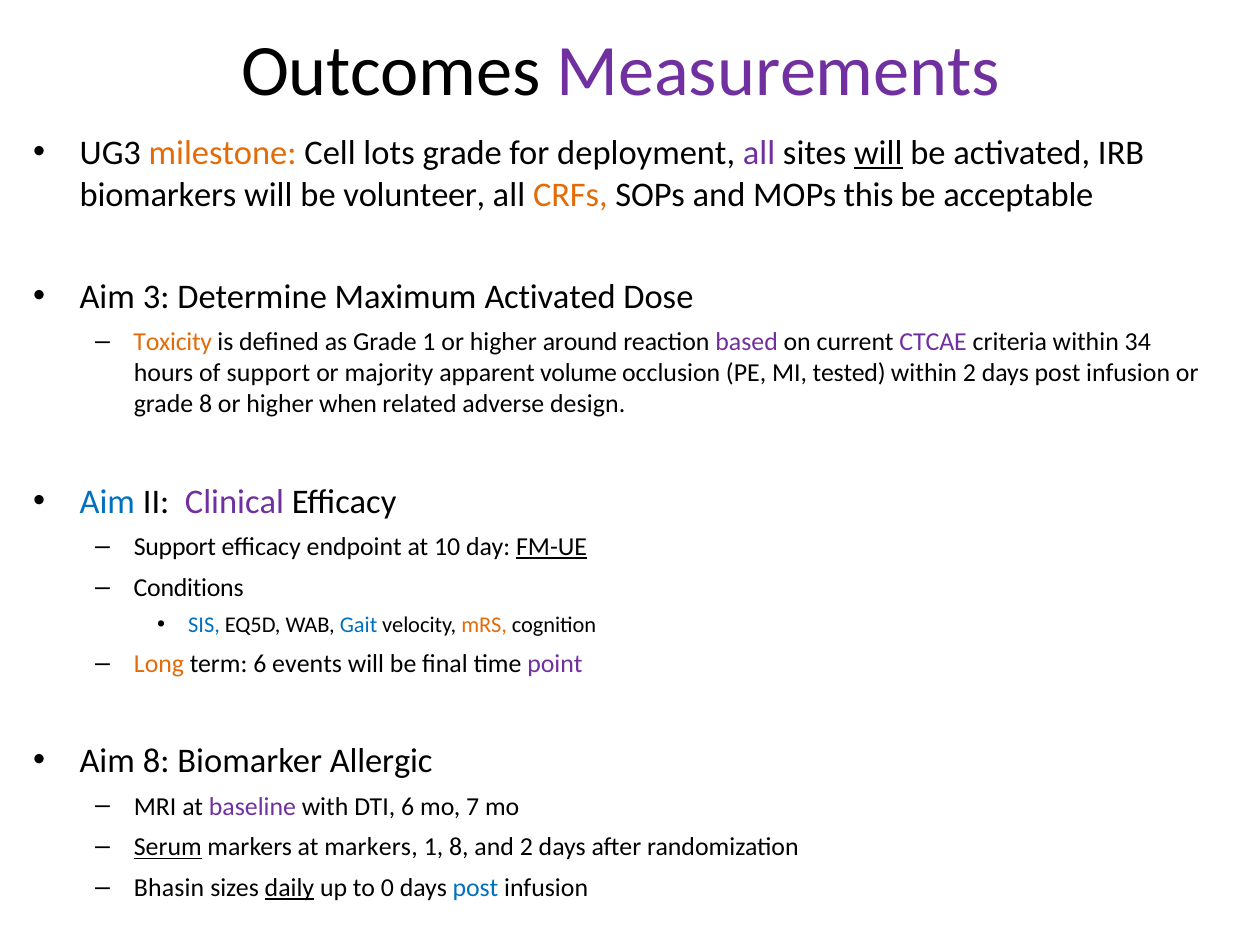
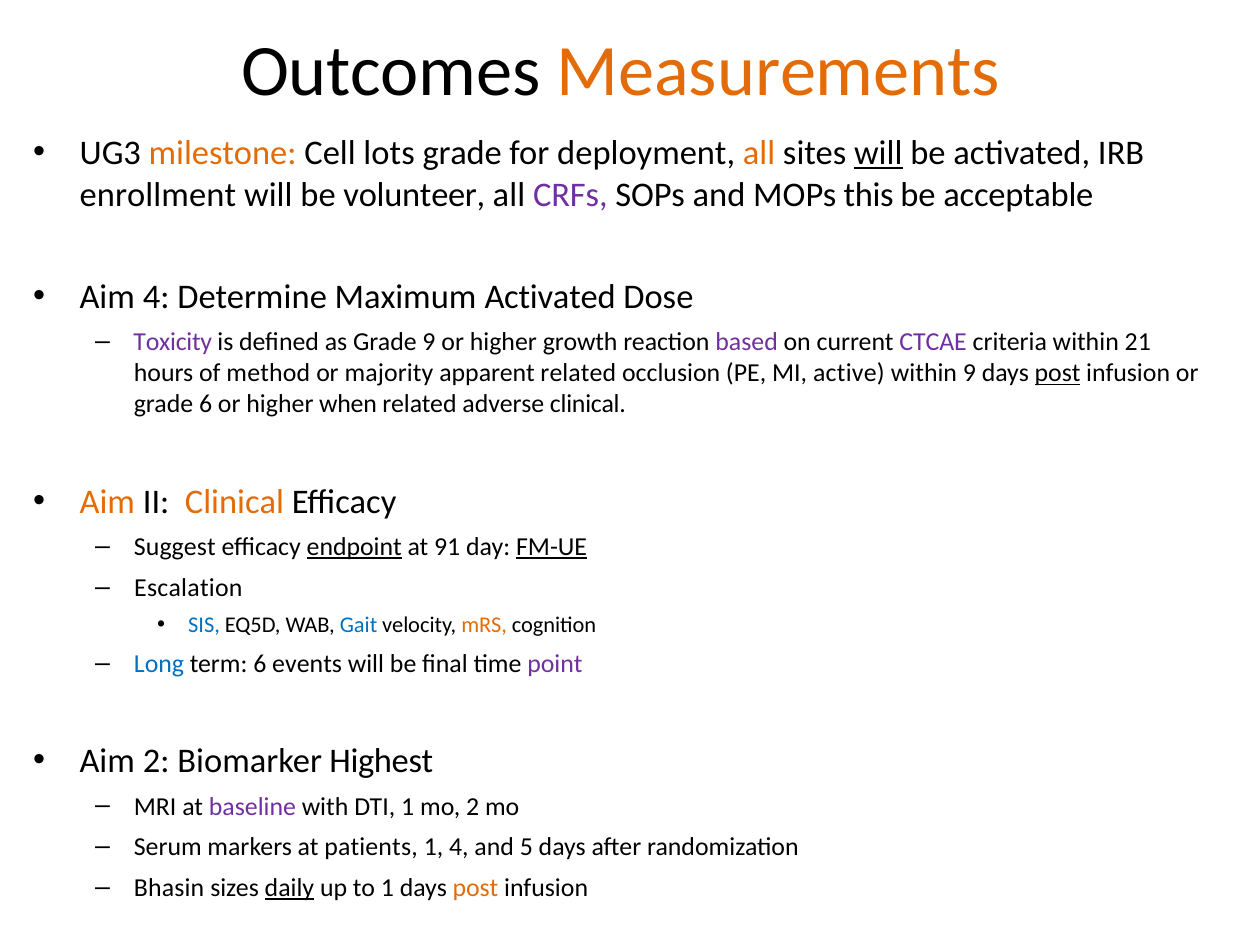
Measurements colour: purple -> orange (778, 71)
all colour: purple -> orange (759, 153)
biomarkers: biomarkers -> enrollment (158, 195)
CRFs colour: orange -> purple (570, 195)
Aim 3: 3 -> 4 (156, 297)
Toxicity colour: orange -> purple (173, 342)
Grade 1: 1 -> 9 (429, 342)
around: around -> growth (580, 342)
34: 34 -> 21 (1138, 342)
of support: support -> method (268, 373)
apparent volume: volume -> related (578, 373)
tested: tested -> active (849, 373)
within 2: 2 -> 9 (969, 373)
post underline: none -> present (1058, 373)
grade 8: 8 -> 6 (206, 404)
adverse design: design -> clinical (588, 404)
Aim colour: blue -> orange (107, 502)
Clinical colour: purple -> orange (234, 502)
Support: Support -> Suggest (175, 547)
endpoint underline: none -> present (354, 547)
10: 10 -> 91 (447, 547)
Conditions: Conditions -> Escalation (188, 588)
Long colour: orange -> blue (159, 664)
Aim 8: 8 -> 2 (156, 761)
Allergic: Allergic -> Highest (381, 761)
DTI 6: 6 -> 1 (408, 806)
mo 7: 7 -> 2 (473, 806)
Serum underline: present -> none (168, 847)
at markers: markers -> patients (371, 847)
1 8: 8 -> 4 (459, 847)
and 2: 2 -> 5 (526, 847)
to 0: 0 -> 1 (387, 888)
post colour: blue -> orange (476, 888)
